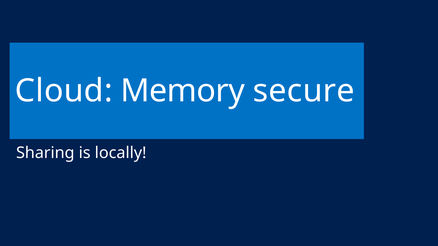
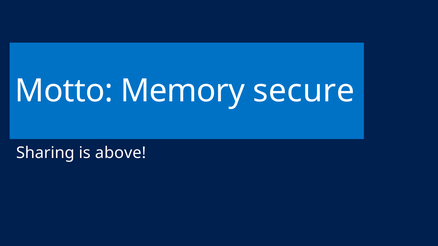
Cloud: Cloud -> Motto (64, 91)
locally: locally -> above (121, 153)
